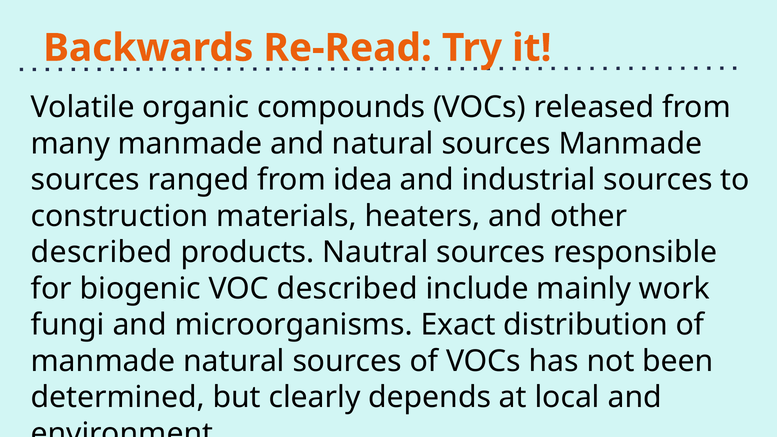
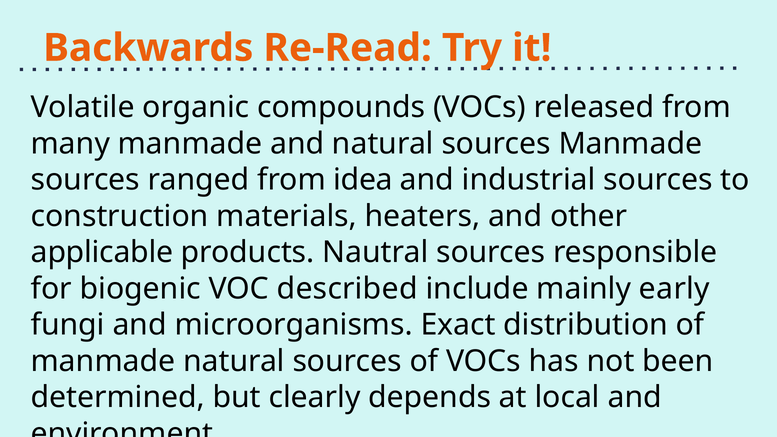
described: described -> applicable (102, 252)
work: work -> early (674, 289)
